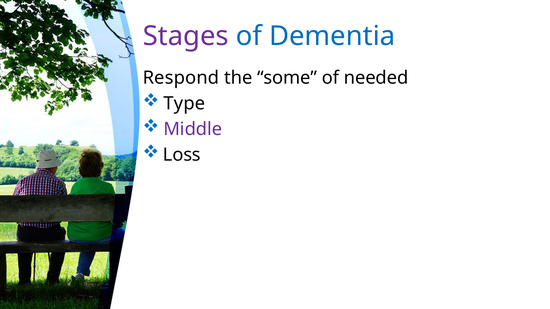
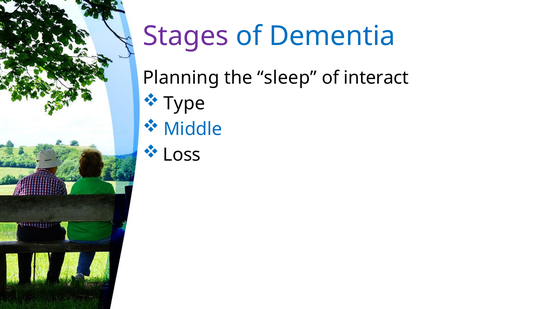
Respond: Respond -> Planning (181, 78)
some: some -> sleep (287, 78)
needed: needed -> interact (376, 78)
Middle colour: purple -> blue (193, 129)
